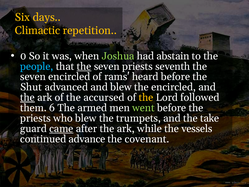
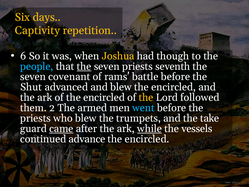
Climactic: Climactic -> Captivity (37, 30)
0: 0 -> 6 (23, 56)
Joshua colour: light green -> yellow (118, 56)
abstain: abstain -> though (173, 56)
seven encircled: encircled -> covenant (69, 77)
heard: heard -> battle (145, 77)
the underline: present -> none (27, 97)
of the accursed: accursed -> encircled (104, 97)
6: 6 -> 2 (52, 108)
went colour: light green -> light blue (143, 108)
while underline: none -> present (150, 129)
covenant: covenant -> encircled (147, 139)
